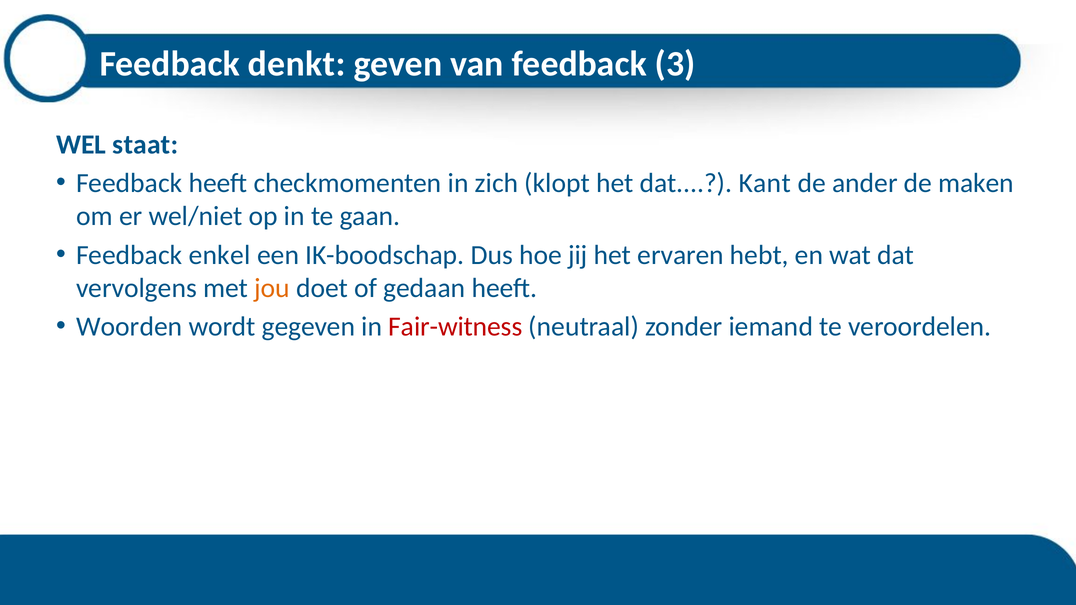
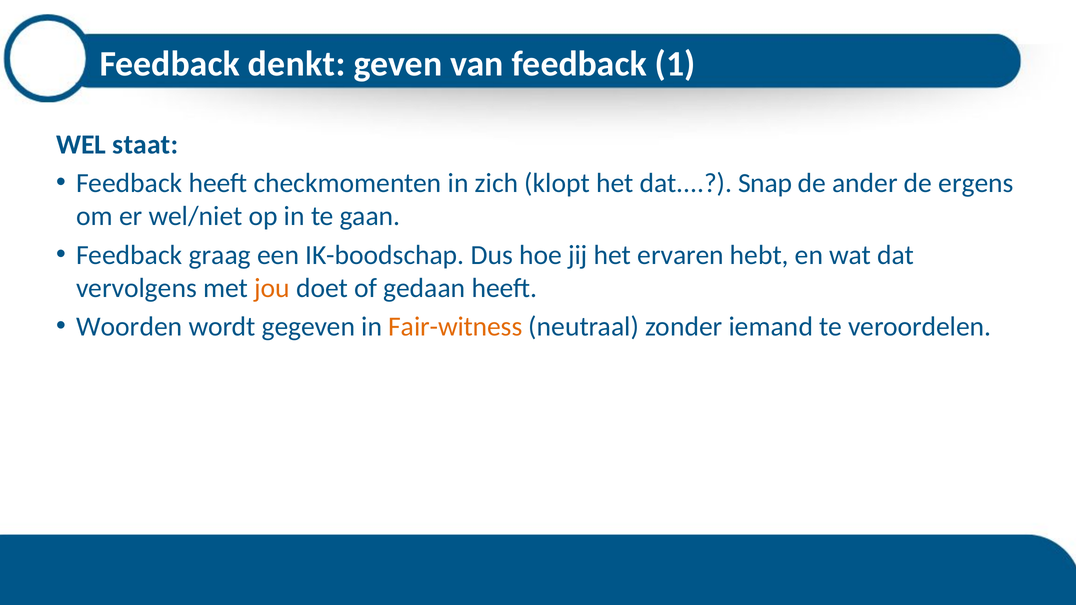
3: 3 -> 1 (675, 64)
Kant: Kant -> Snap (765, 183)
maken: maken -> ergens (976, 183)
enkel: enkel -> graag (220, 255)
Fair-witness colour: red -> orange (455, 327)
